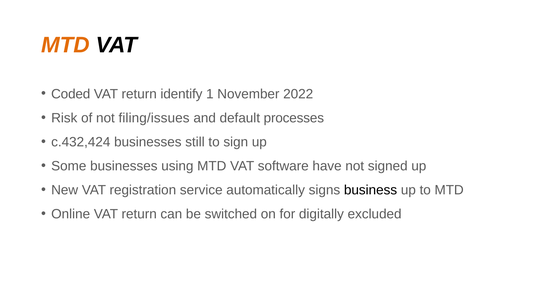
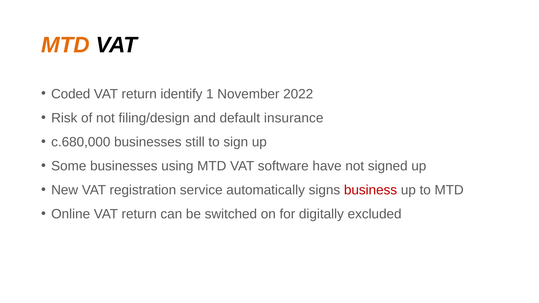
filing/issues: filing/issues -> filing/design (154, 118)
processes: processes -> insurance (294, 118)
c.432,424: c.432,424 -> c.680,000 (81, 142)
business colour: black -> red (371, 190)
